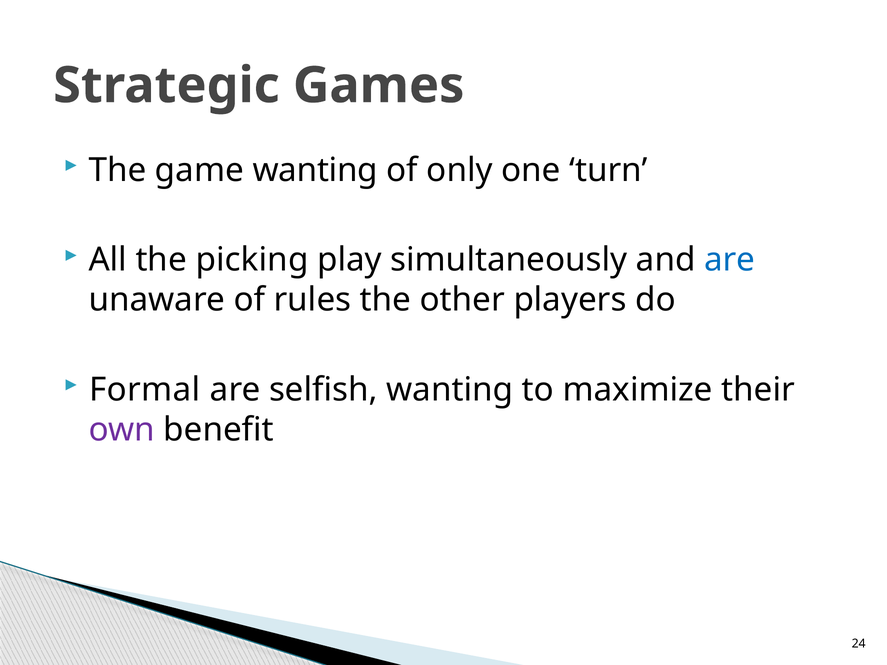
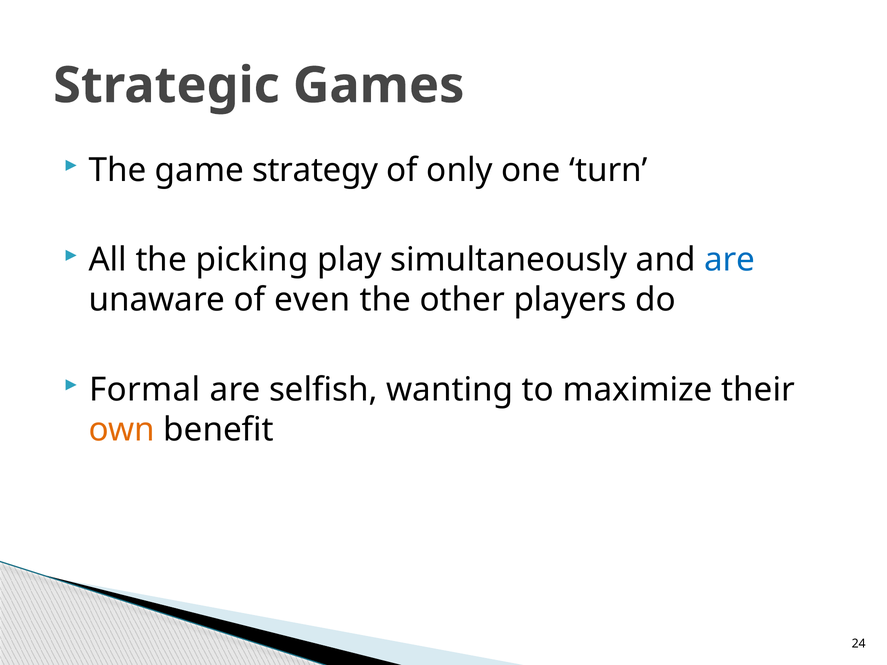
game wanting: wanting -> strategy (315, 170)
rules: rules -> even (312, 300)
own colour: purple -> orange (122, 430)
